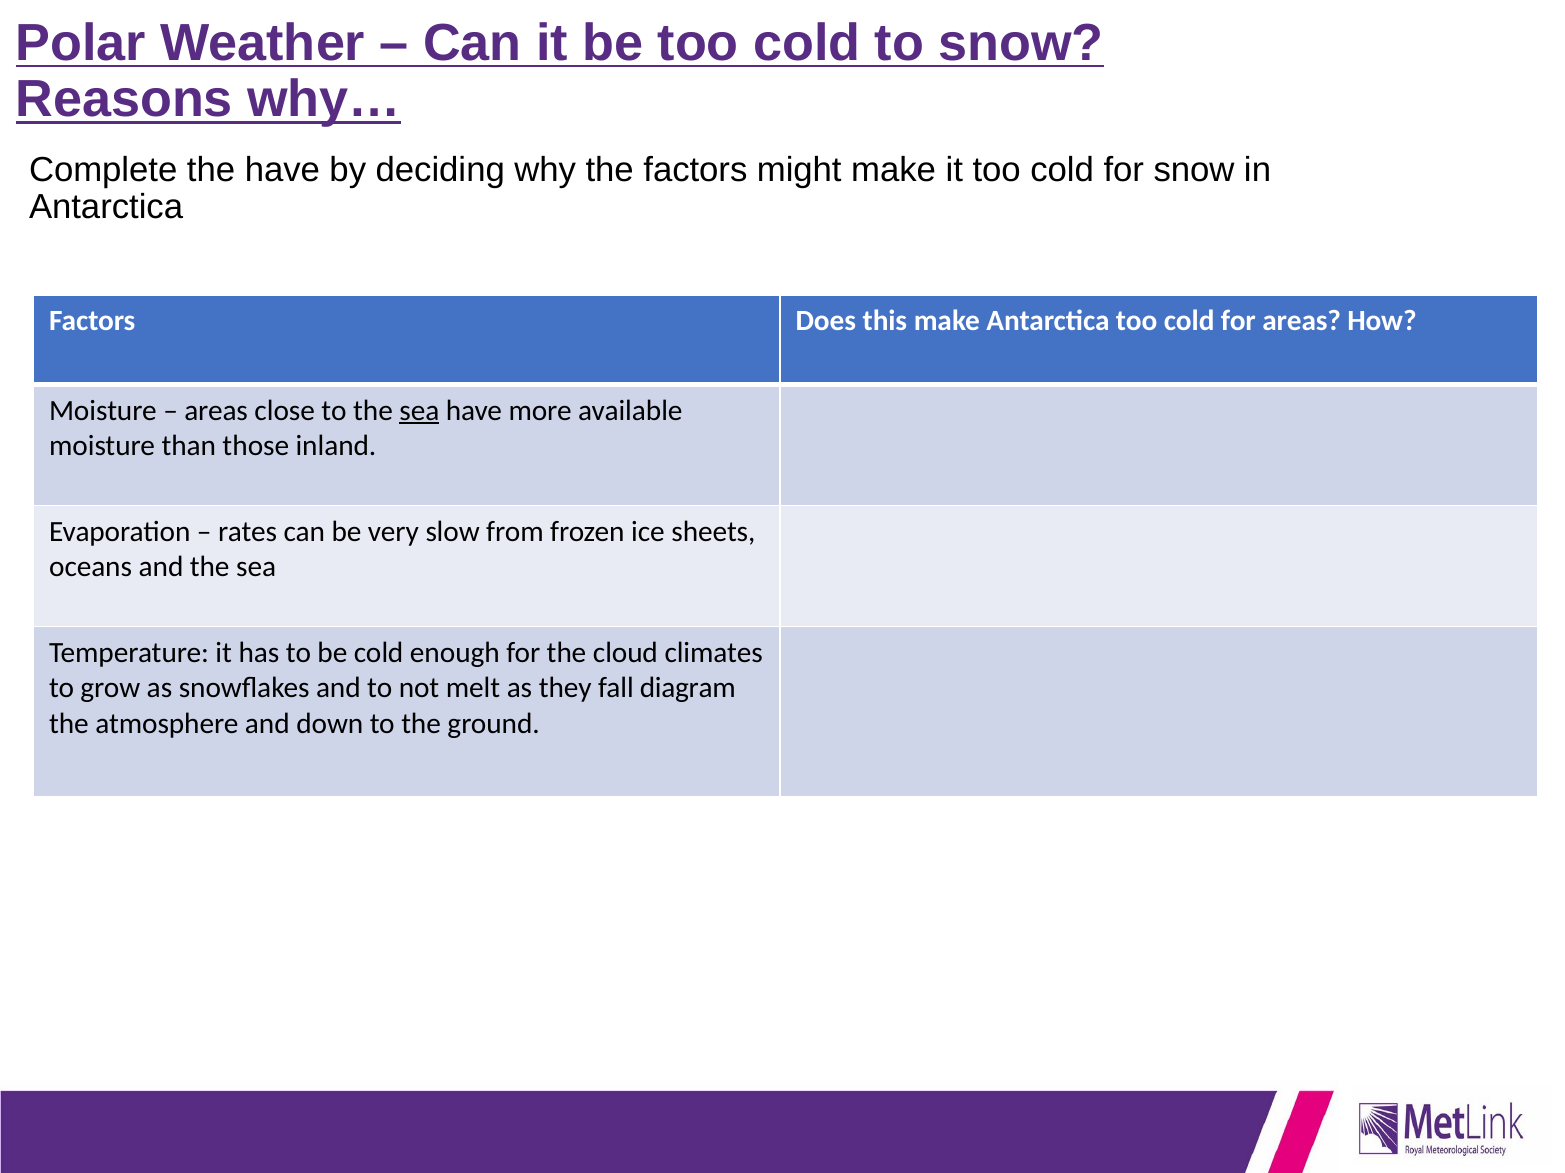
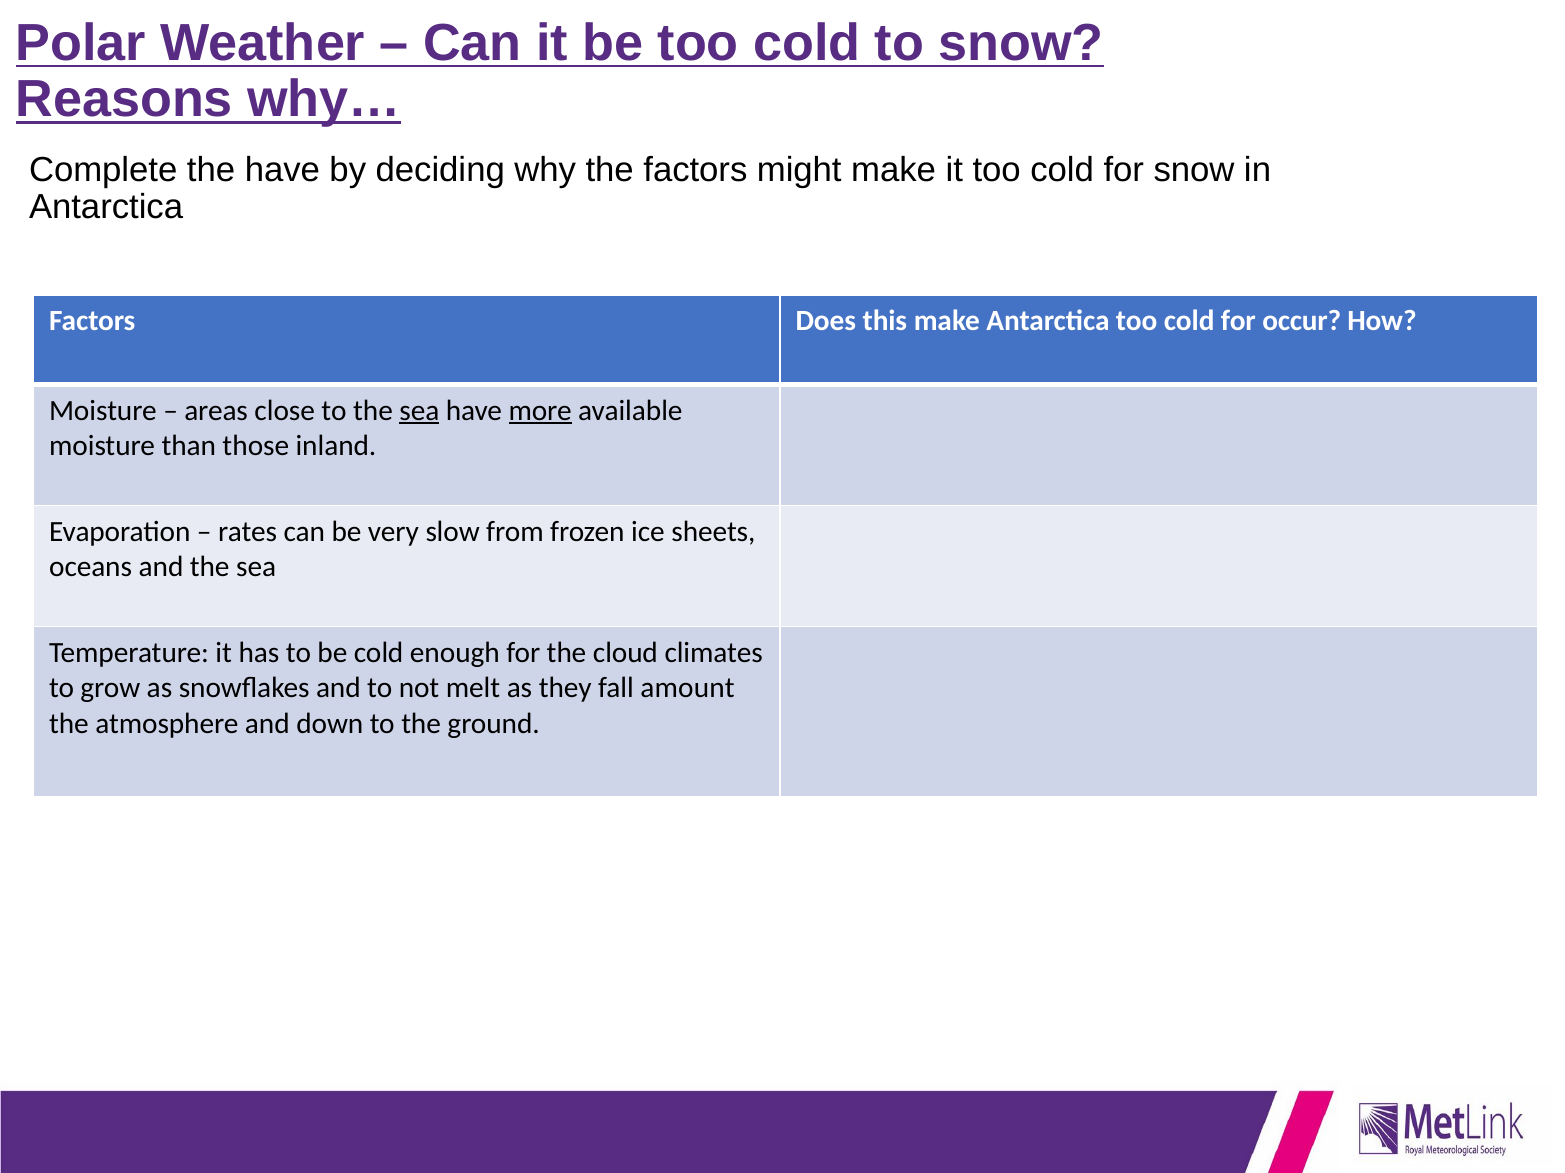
for areas: areas -> occur (1302, 321)
more underline: none -> present (540, 411)
diagram: diagram -> amount (688, 689)
